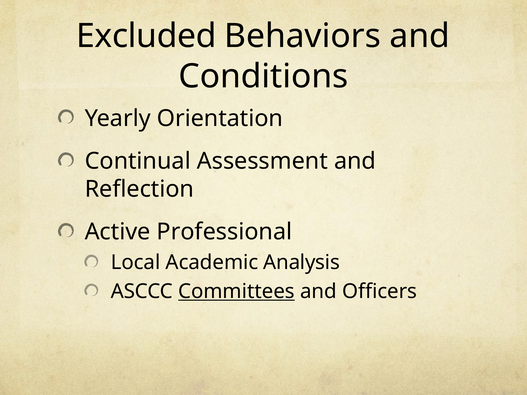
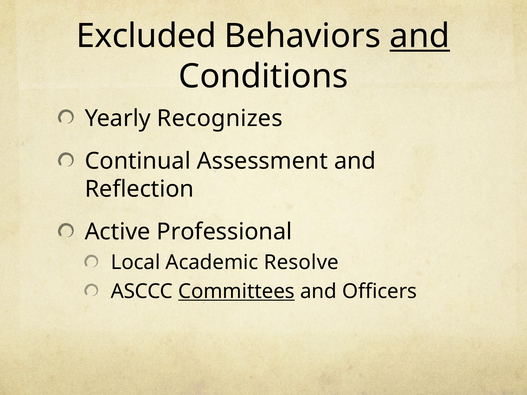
and underline: none -> present (420, 36)
Orientation: Orientation -> Recognizes (220, 118)
Analysis: Analysis -> Resolve (301, 263)
